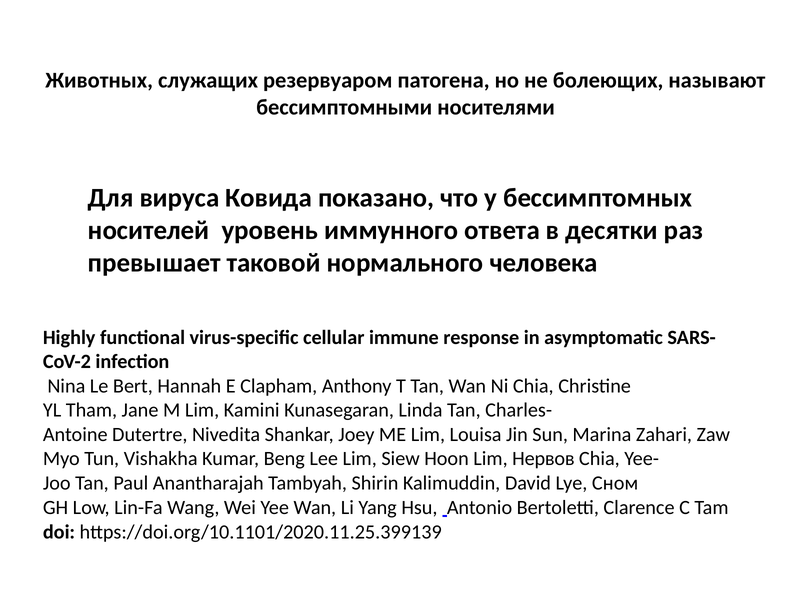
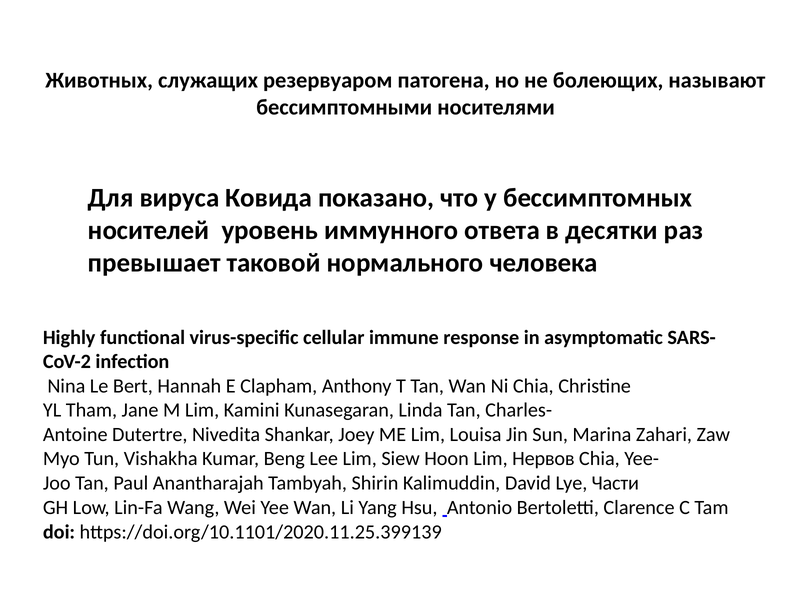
Сном: Сном -> Части (615, 483)
